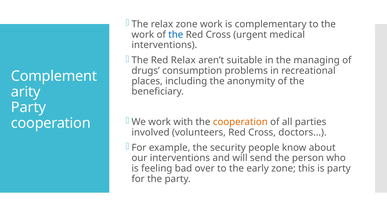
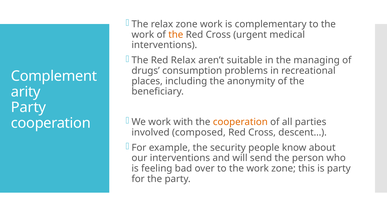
the colour: blue -> orange (176, 35)
volunteers: volunteers -> composed (199, 133)
doctors…: doctors… -> descent… (303, 133)
over to the early: early -> work (258, 169)
